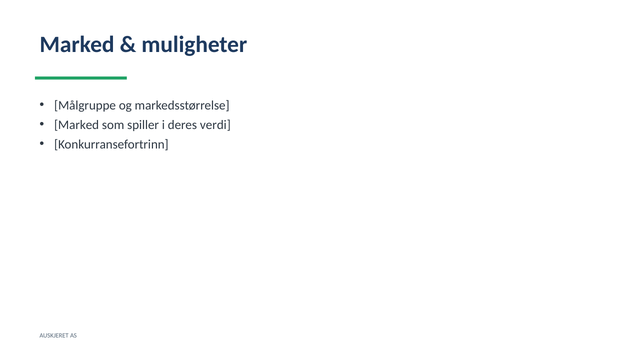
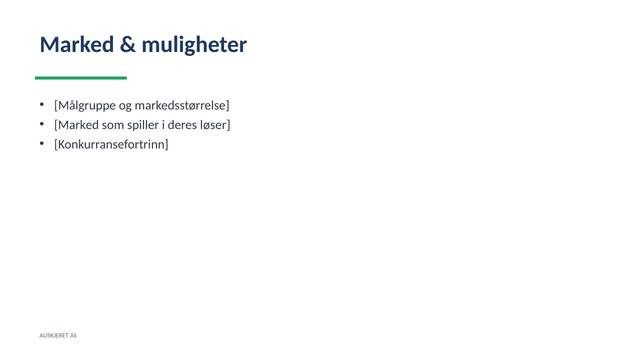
verdi: verdi -> løser (215, 125)
